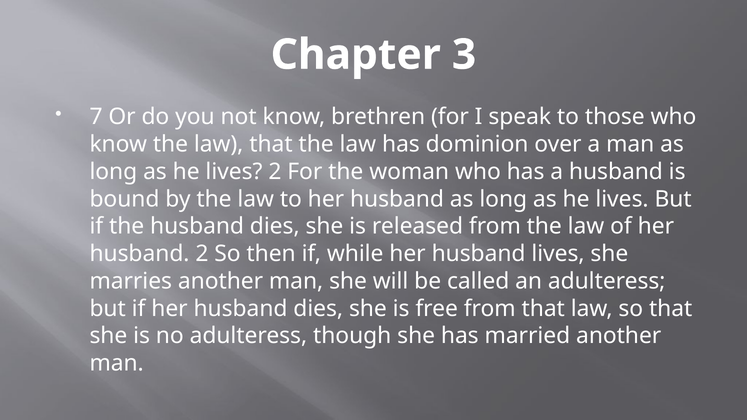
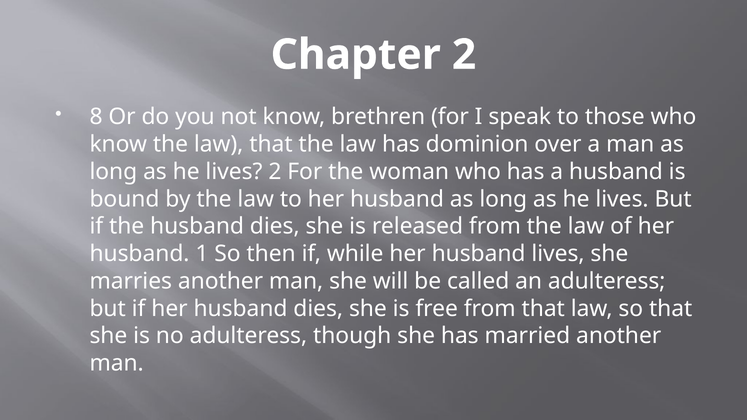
Chapter 3: 3 -> 2 (464, 55)
7: 7 -> 8 (96, 117)
husband 2: 2 -> 1 (202, 254)
